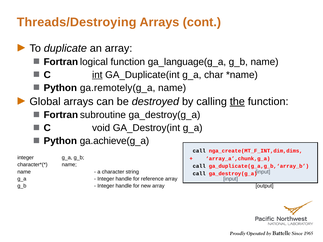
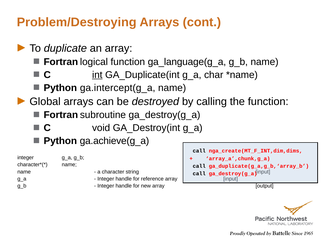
Threads/Destroying: Threads/Destroying -> Problem/Destroying (77, 22)
ga.remotely(g_a: ga.remotely(g_a -> ga.intercept(g_a (118, 88)
the underline: present -> none (237, 102)
